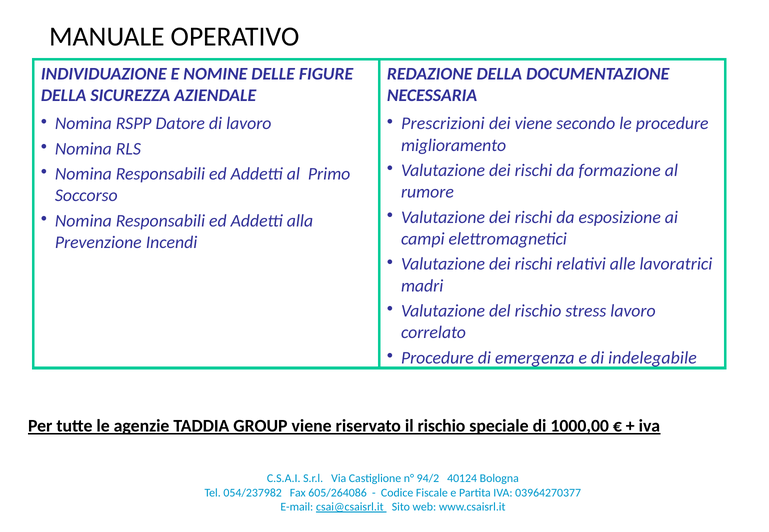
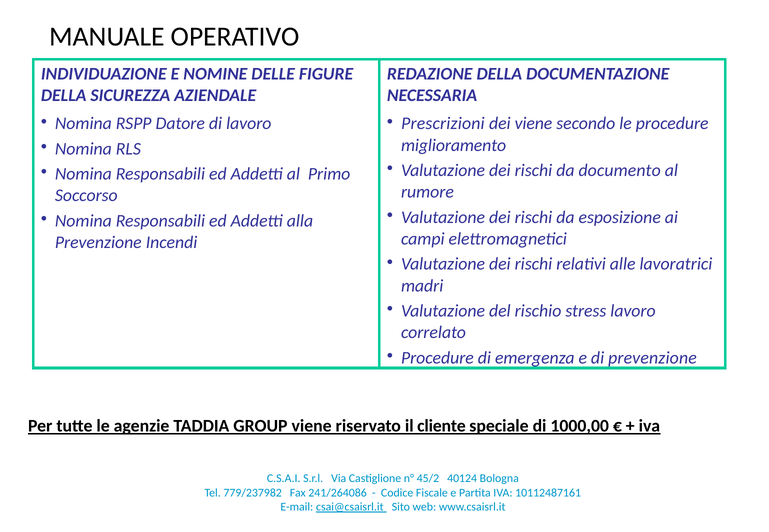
formazione: formazione -> documento (620, 171)
di indelegabile: indelegabile -> prevenzione (652, 358)
il rischio: rischio -> cliente (442, 426)
94/2: 94/2 -> 45/2 (428, 479)
054/237982: 054/237982 -> 779/237982 (253, 493)
605/264086: 605/264086 -> 241/264086 (338, 493)
03964270377: 03964270377 -> 10112487161 (548, 493)
